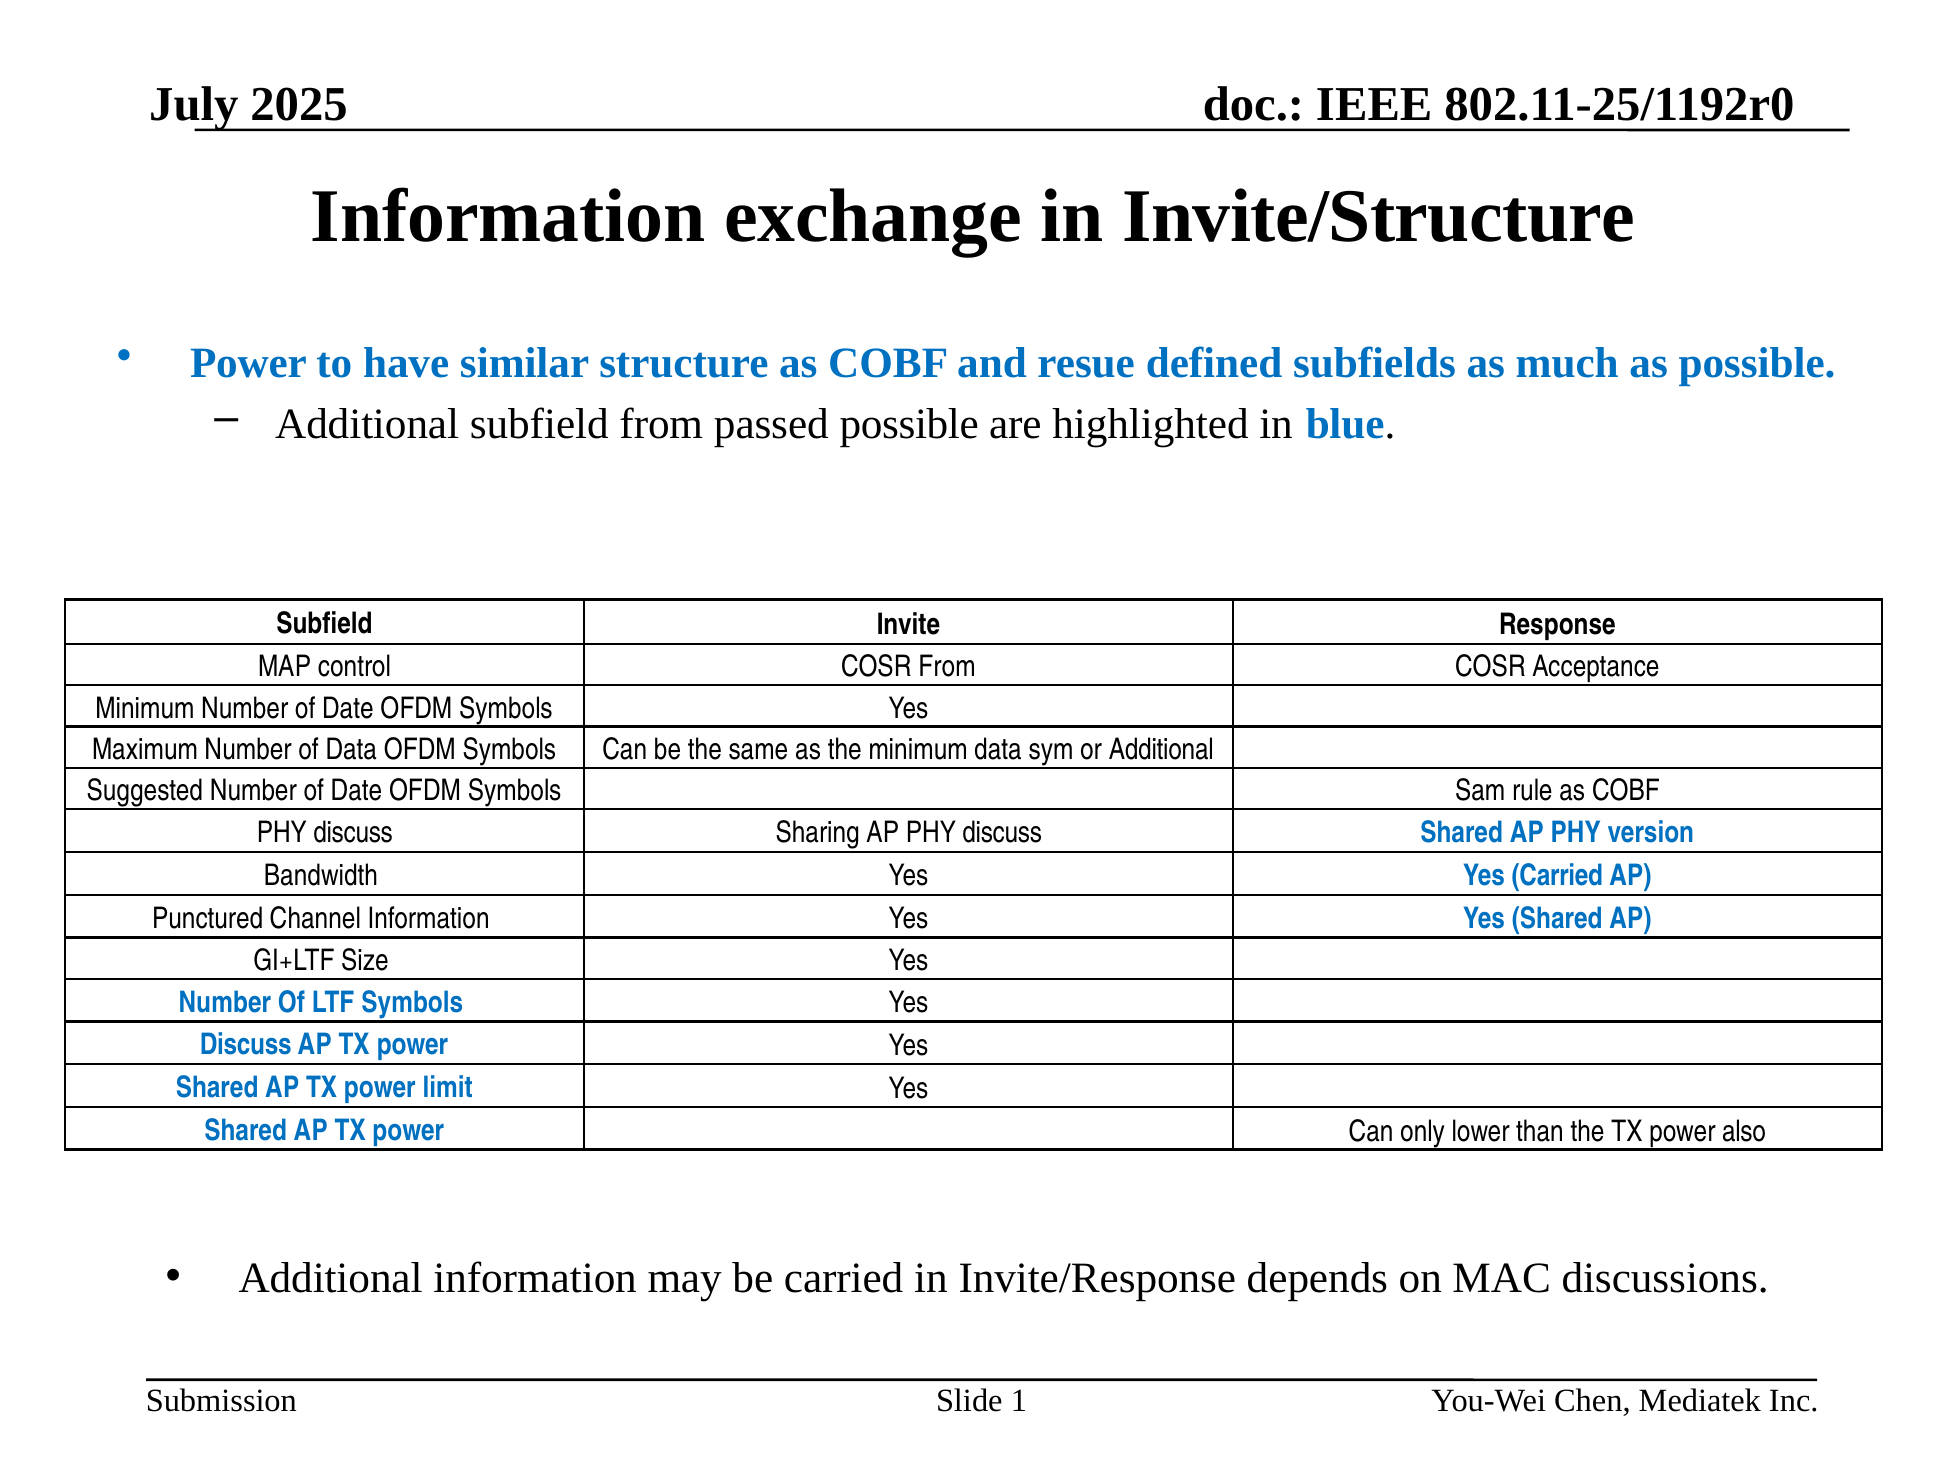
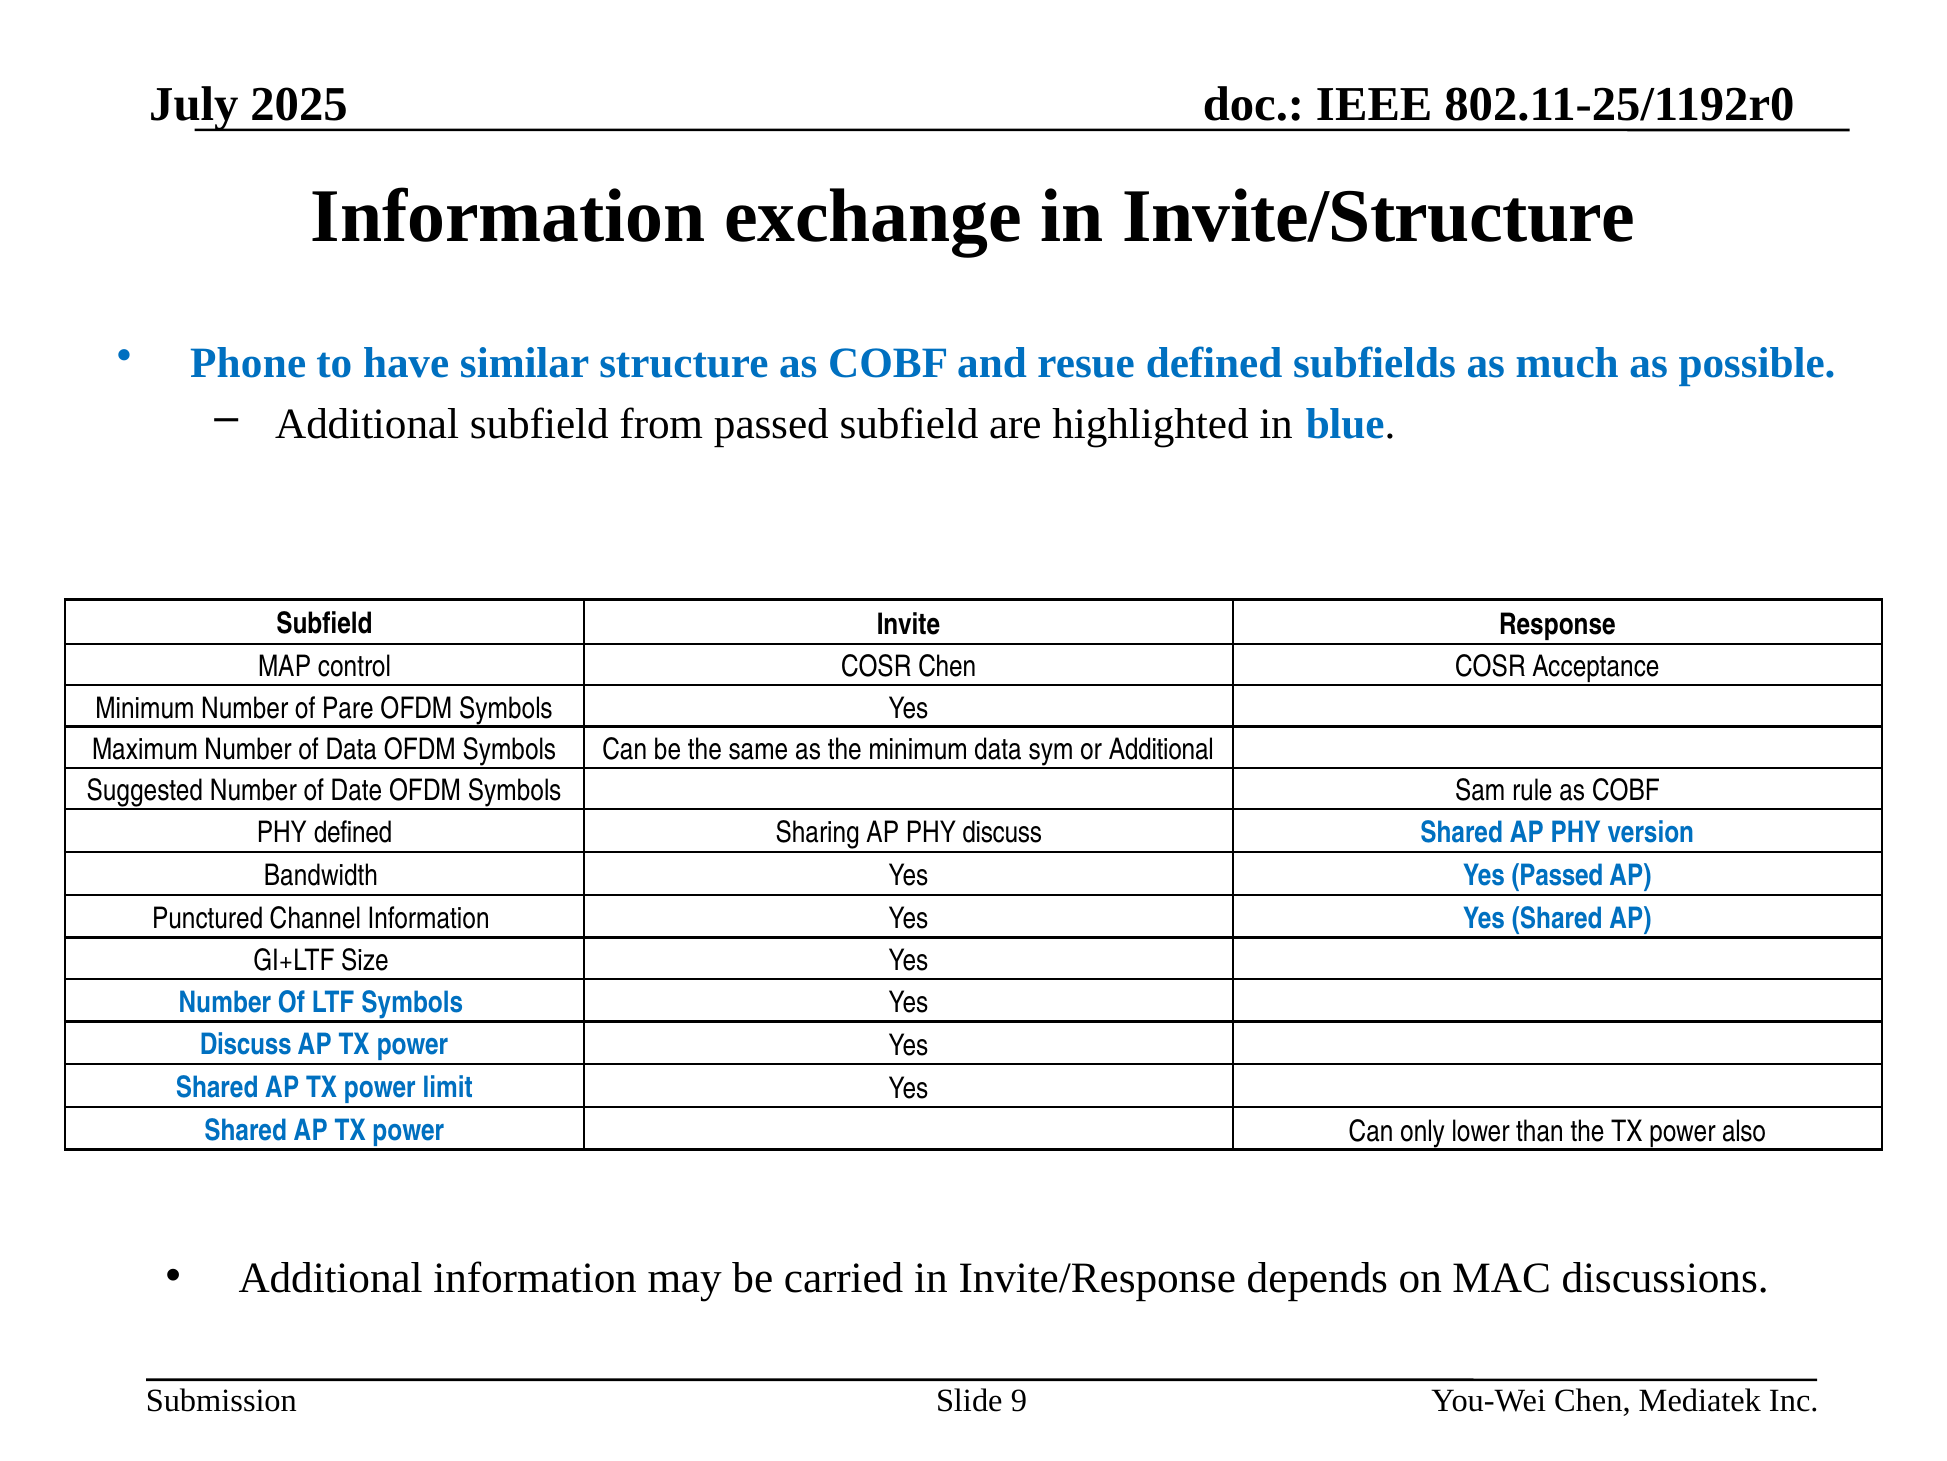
Power: Power -> Phone (248, 363)
passed possible: possible -> subfield (909, 424)
COSR From: From -> Chen (947, 667)
Minimum Number of Date: Date -> Pare (348, 708)
discuss: discuss -> defined (353, 833)
Yes Carried: Carried -> Passed (1557, 875)
1: 1 -> 9 (1019, 1400)
